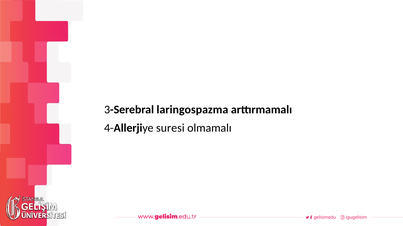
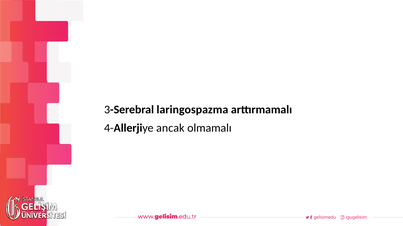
suresi: suresi -> ancak (170, 128)
